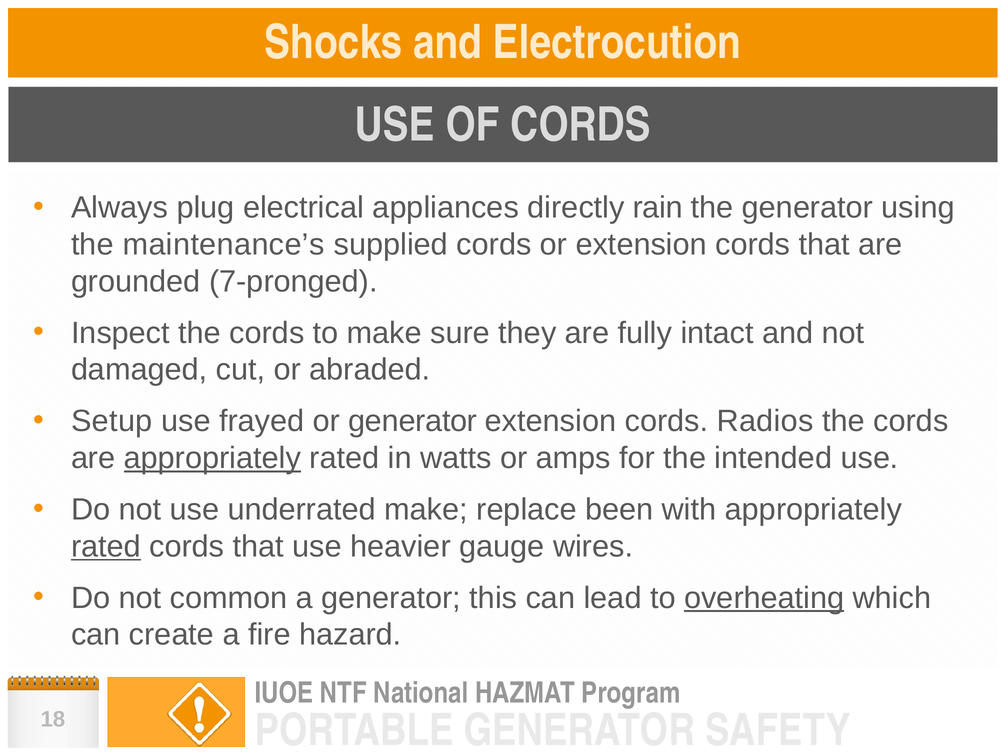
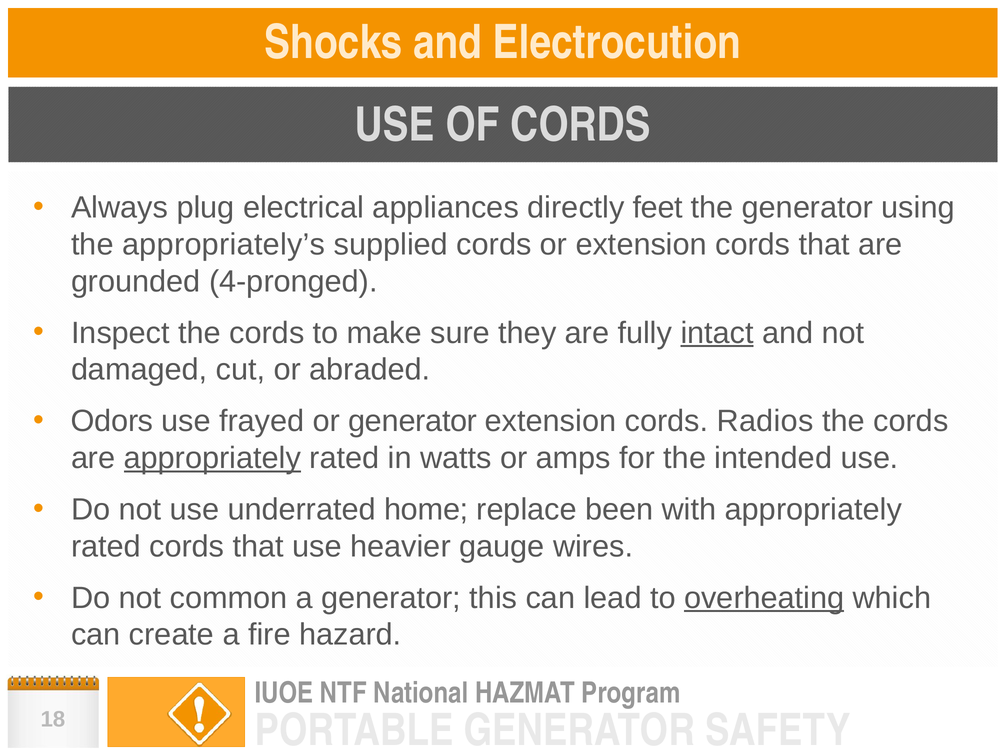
rain: rain -> feet (658, 208)
maintenance’s: maintenance’s -> appropriately’s (224, 244)
7-pronged: 7-pronged -> 4-pronged (293, 281)
intact underline: none -> present (717, 333)
Setup: Setup -> Odors (112, 421)
underrated make: make -> home (426, 509)
rated underline: present -> none (106, 546)
